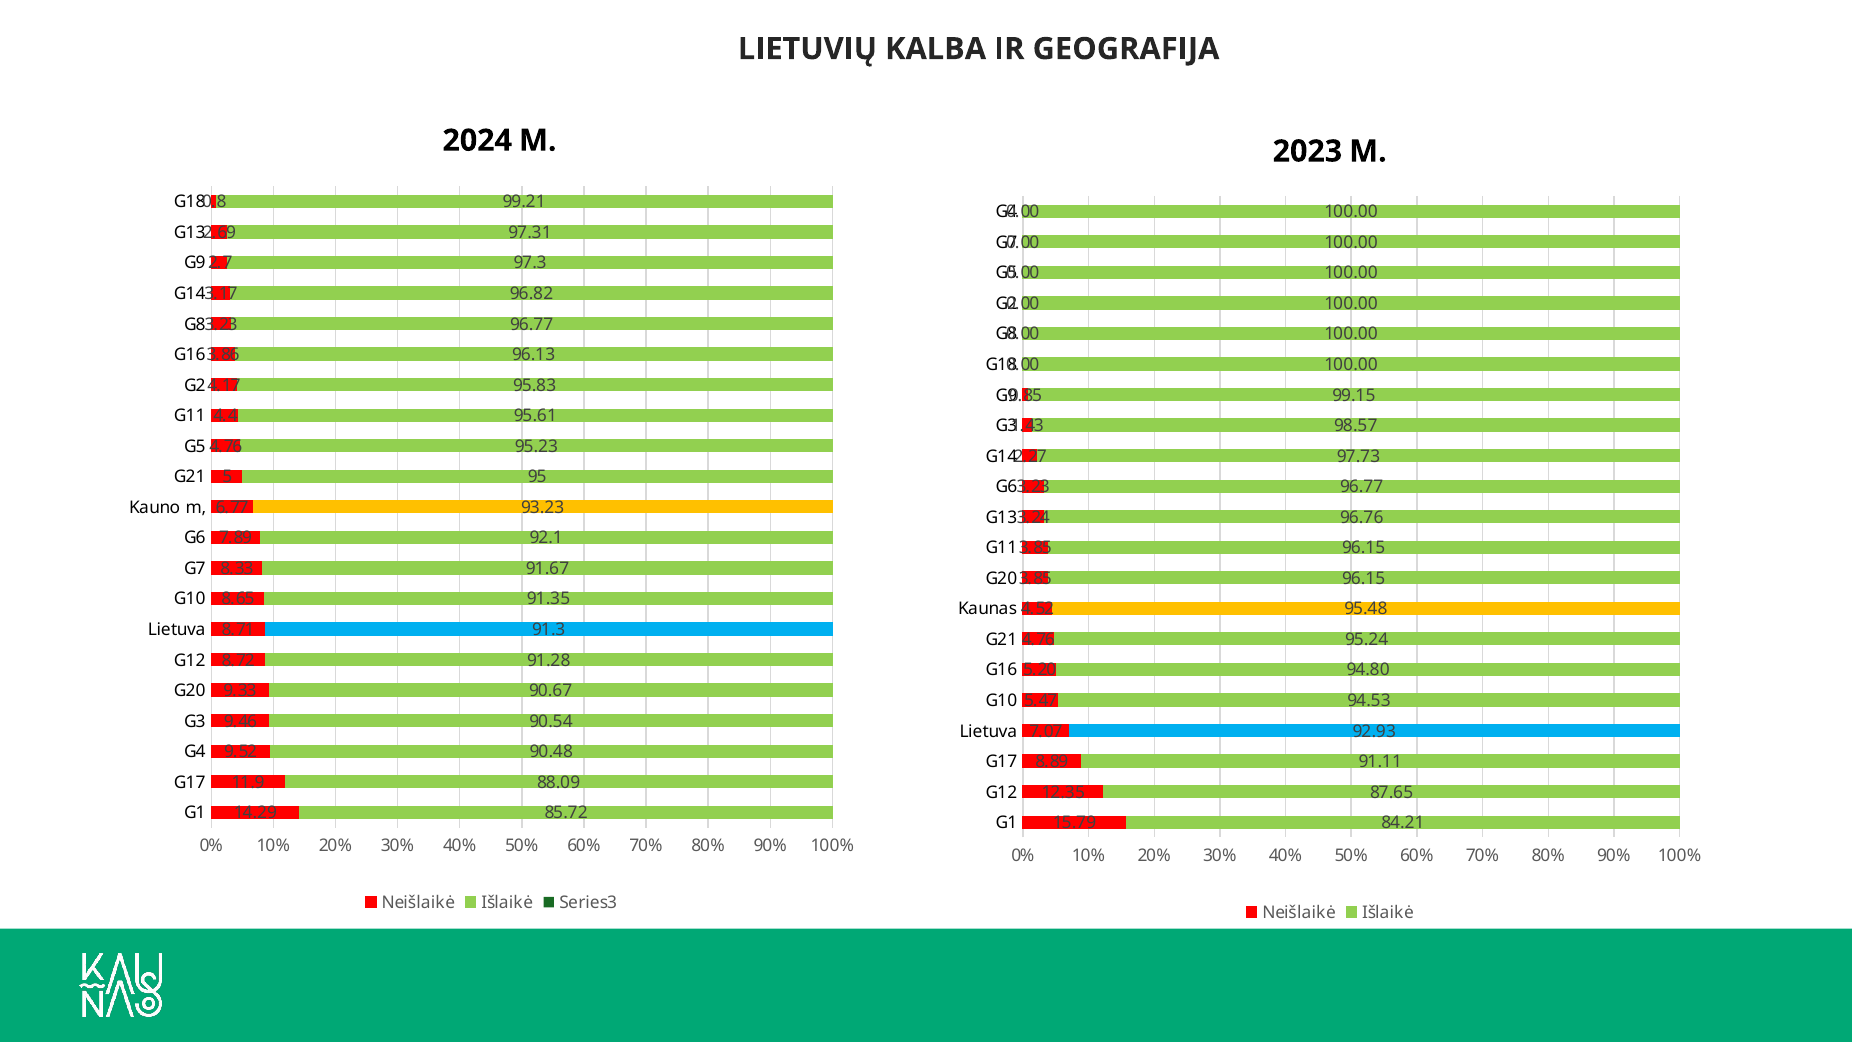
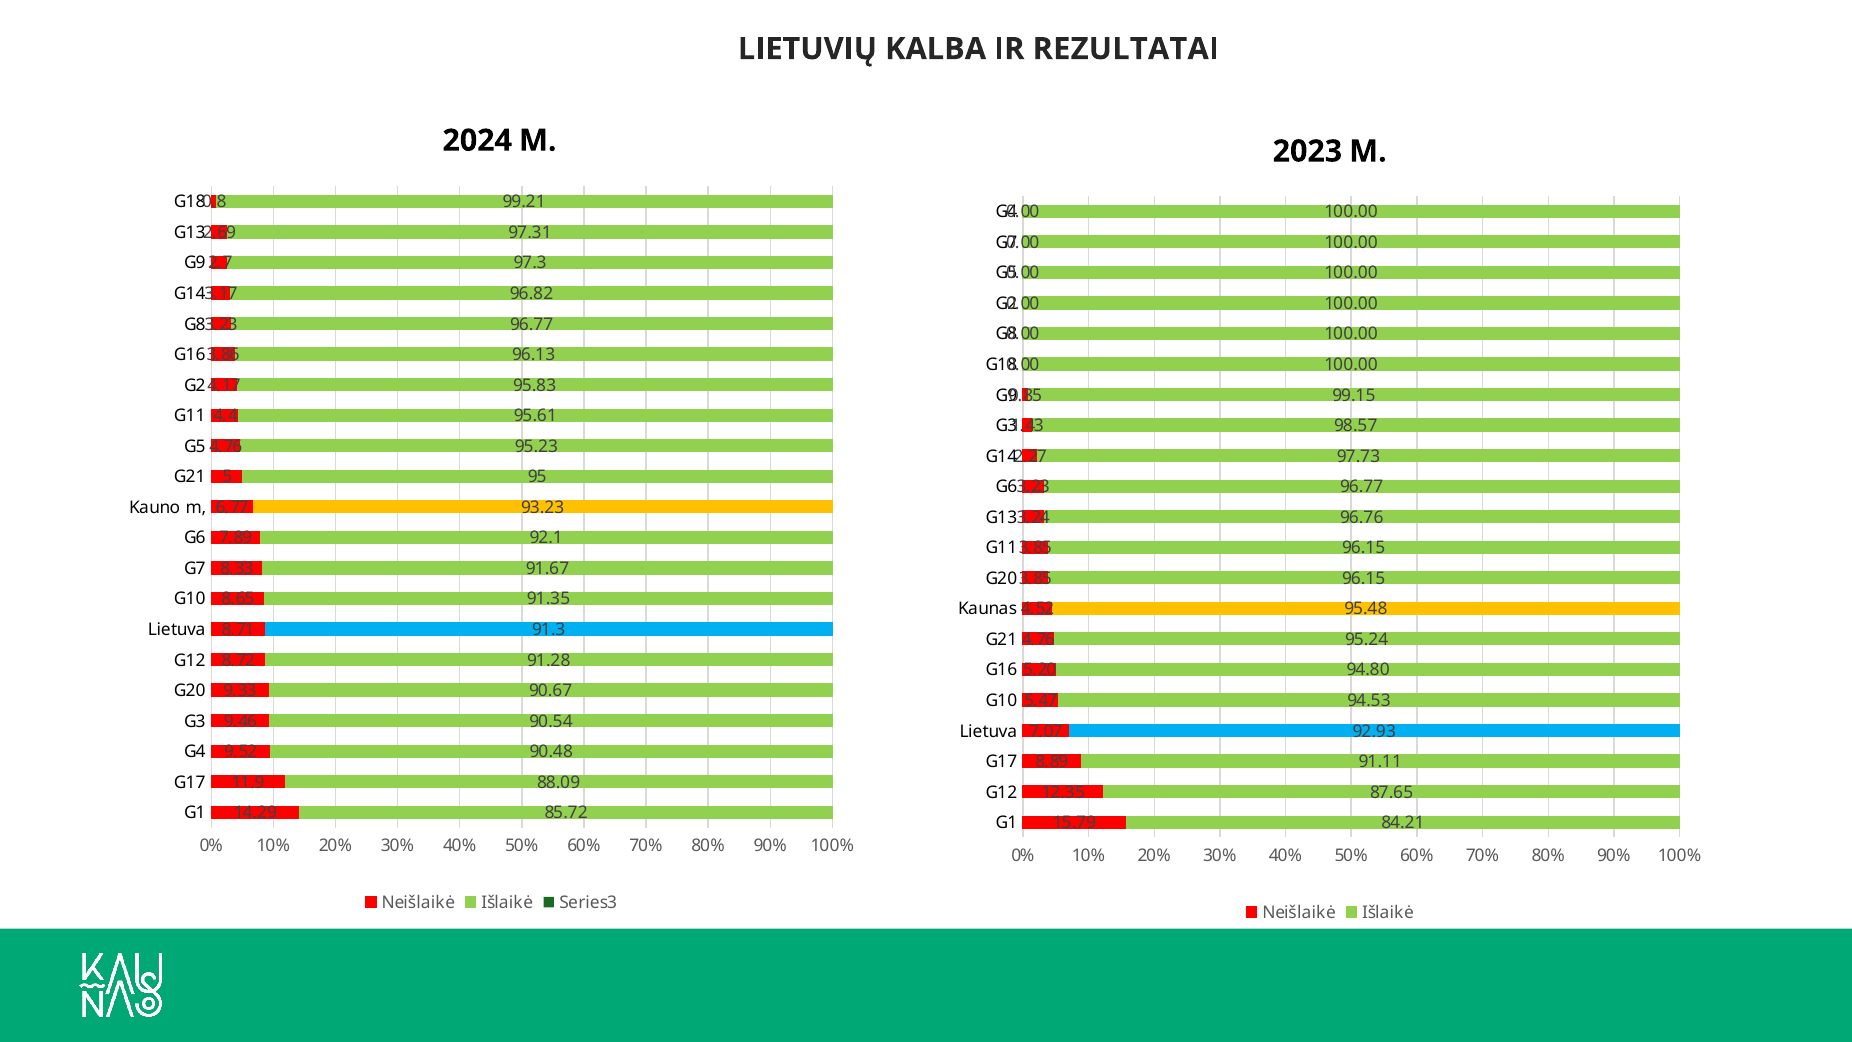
GEOGRAFIJA: GEOGRAFIJA -> REZULTATAI (1126, 49)
